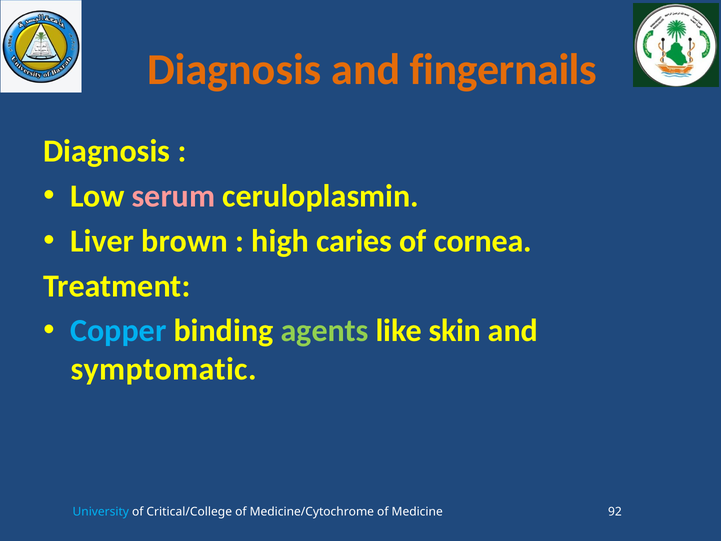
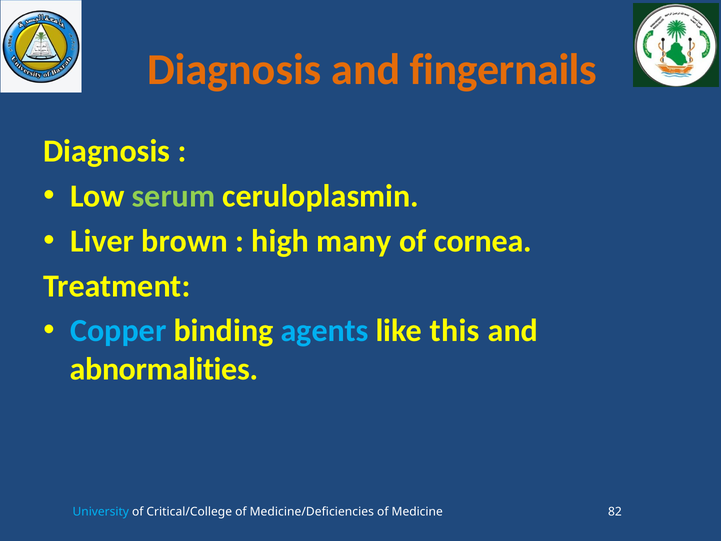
serum colour: pink -> light green (173, 196)
caries: caries -> many (354, 241)
agents colour: light green -> light blue (325, 331)
skin: skin -> this (455, 331)
symptomatic: symptomatic -> abnormalities (164, 369)
Medicine/Cytochrome: Medicine/Cytochrome -> Medicine/Deficiencies (312, 511)
92: 92 -> 82 (615, 512)
